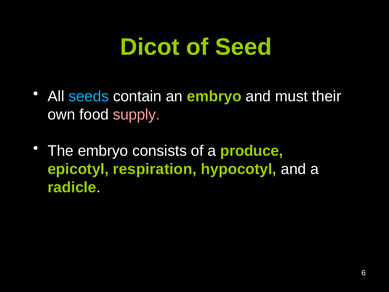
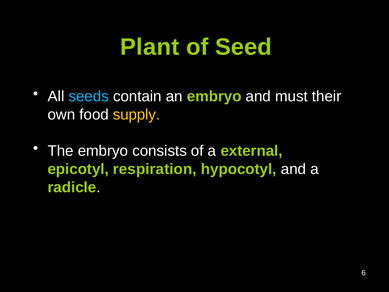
Dicot: Dicot -> Plant (150, 47)
supply colour: pink -> yellow (136, 114)
produce: produce -> external (252, 151)
